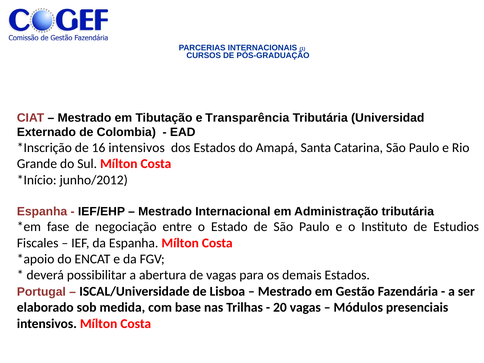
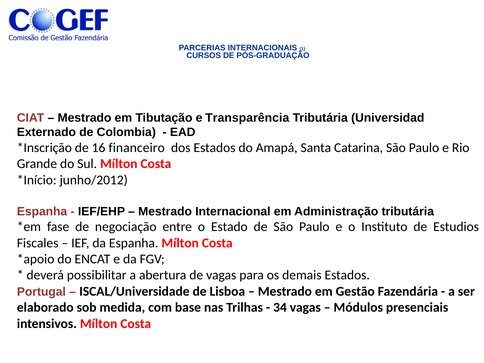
16 intensivos: intensivos -> financeiro (137, 148)
20: 20 -> 34 (280, 307)
